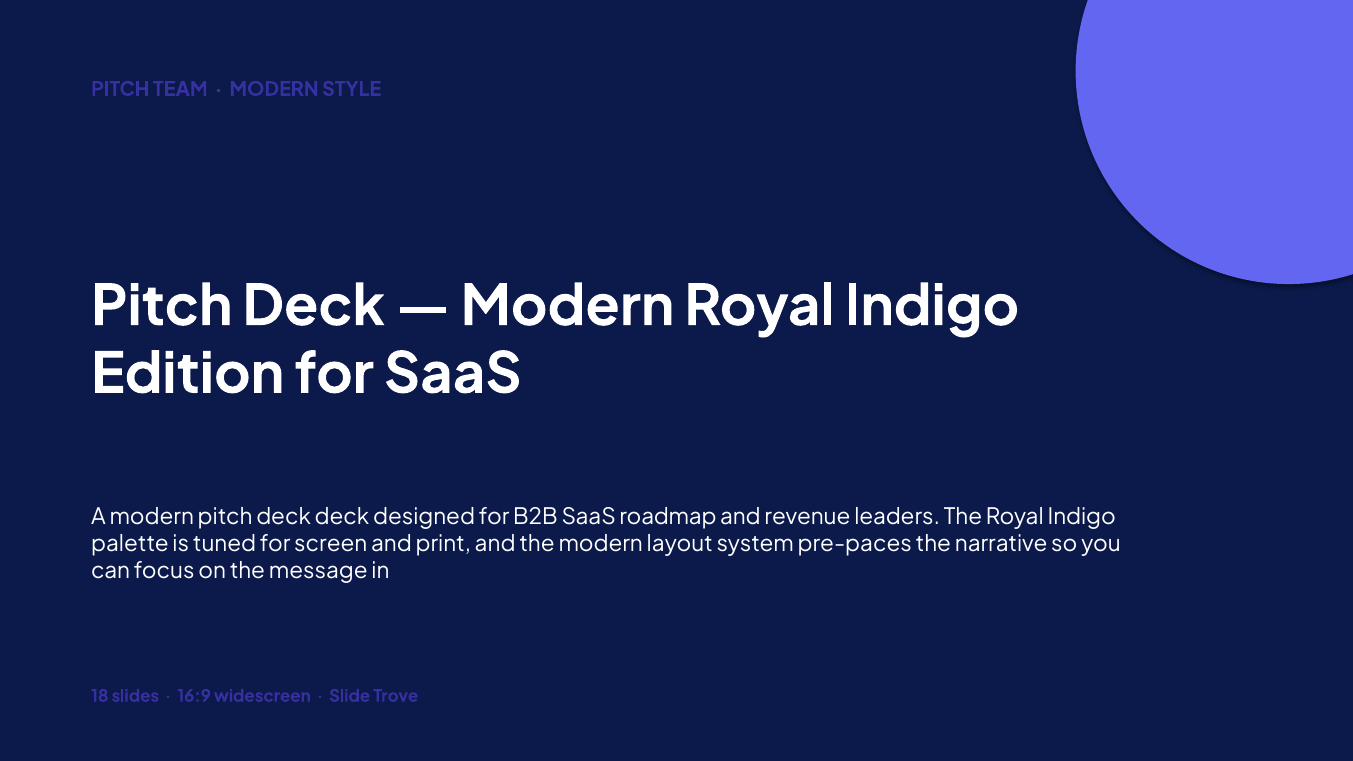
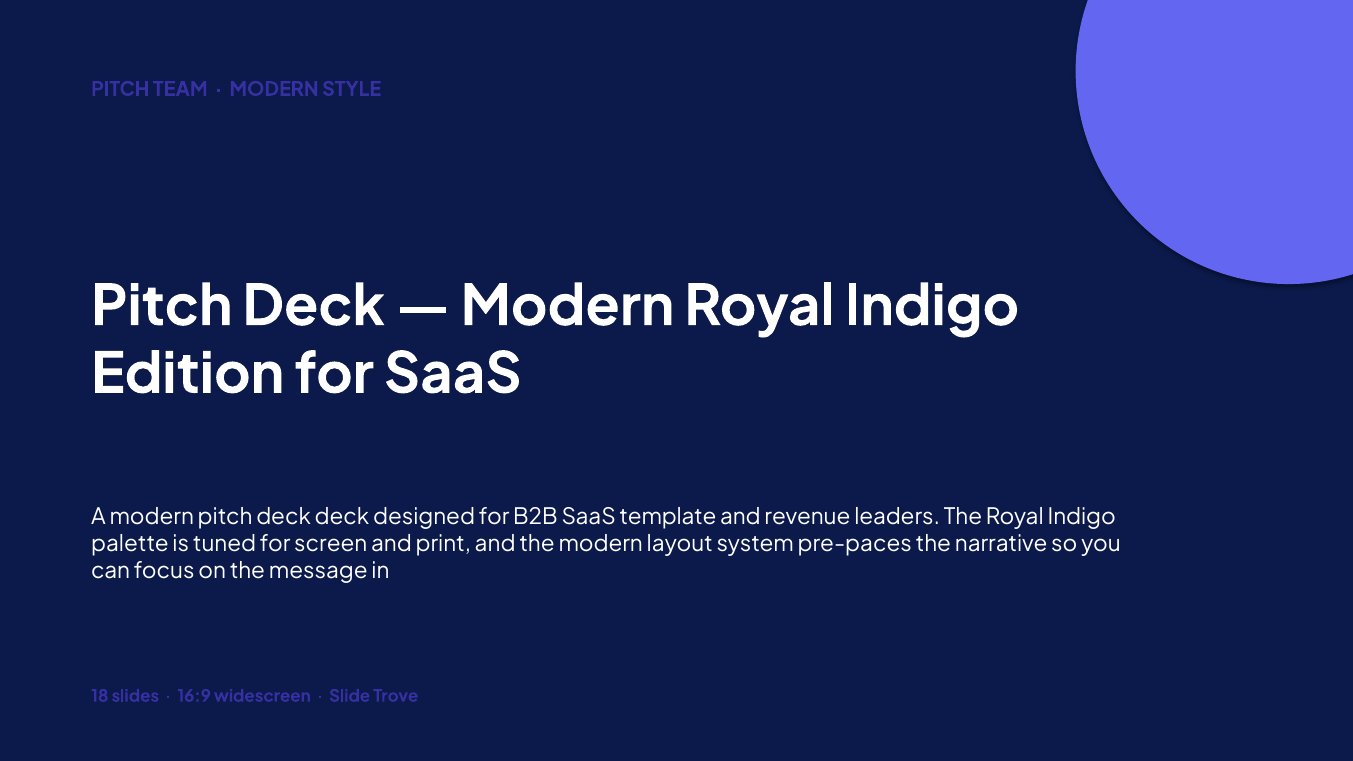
roadmap: roadmap -> template (668, 517)
